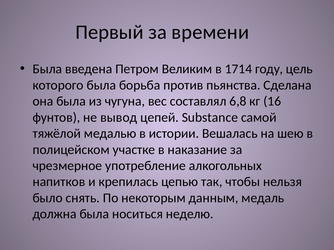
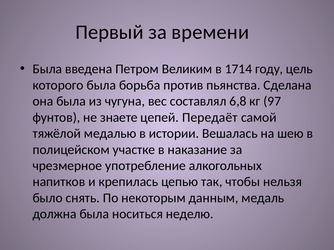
16: 16 -> 97 (272, 101)
вывод: вывод -> знаете (119, 118)
Substance: Substance -> Передаёт (210, 118)
